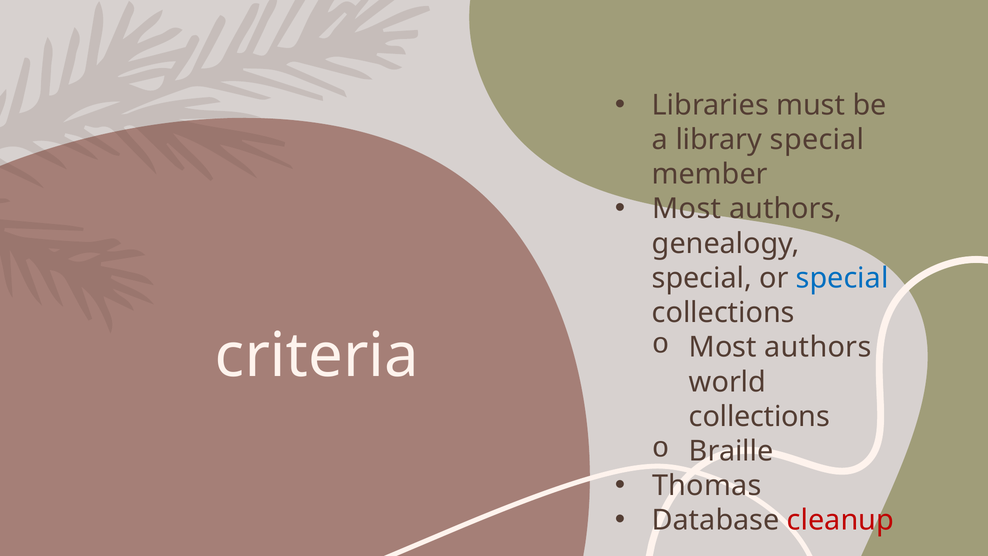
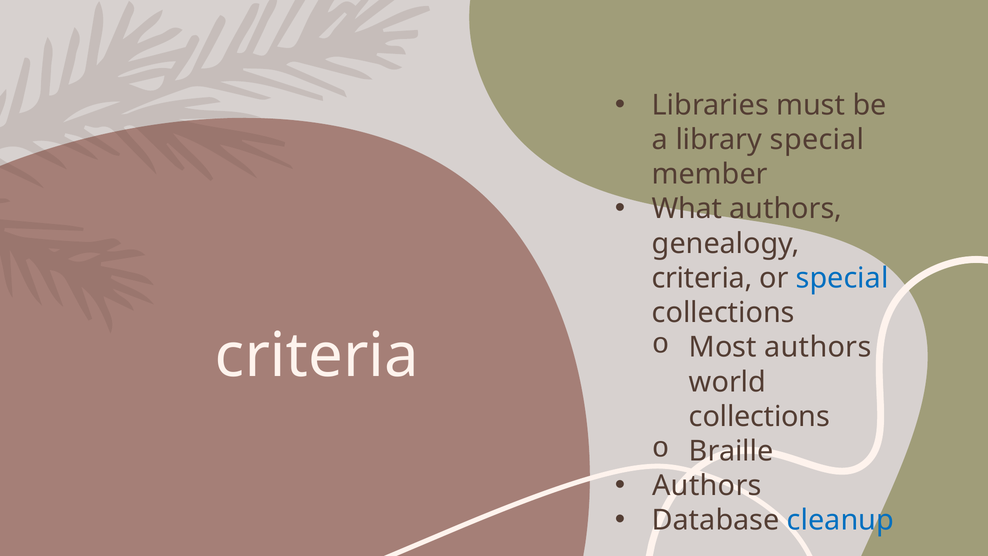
Most: Most -> What (687, 209)
special: special -> criteria (702, 278)
Thomas: Thomas -> Authors (707, 486)
cleanup colour: red -> blue (840, 520)
